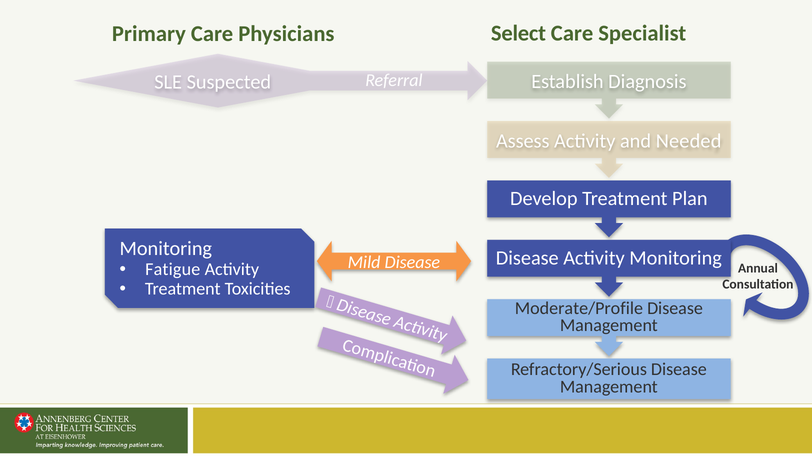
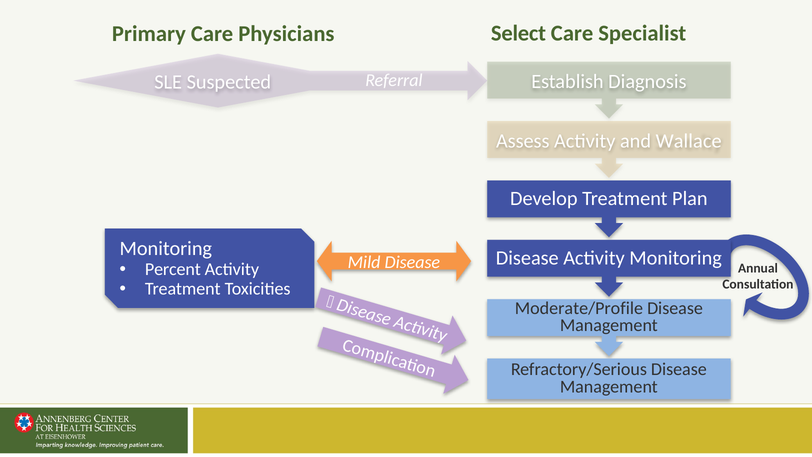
Needed: Needed -> Wallace (689, 141)
Fatigue: Fatigue -> Percent (173, 269)
